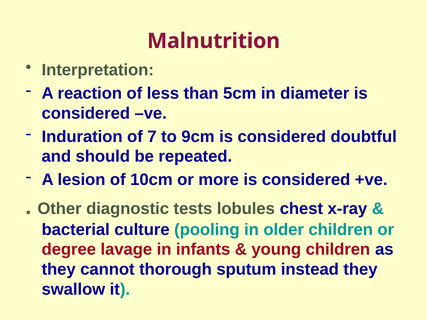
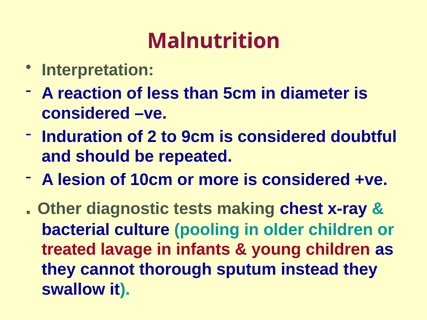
7: 7 -> 2 (152, 137)
lobules: lobules -> making (246, 209)
degree: degree -> treated (69, 250)
